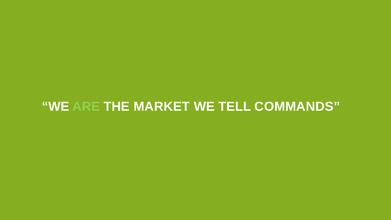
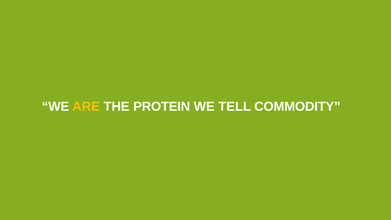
ARE colour: light green -> yellow (86, 107)
MARKET: MARKET -> PROTEIN (162, 107)
COMMANDS: COMMANDS -> COMMODITY (297, 107)
